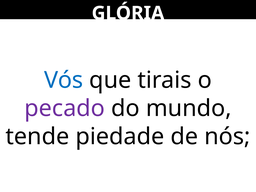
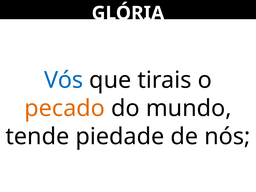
pecado colour: purple -> orange (65, 108)
